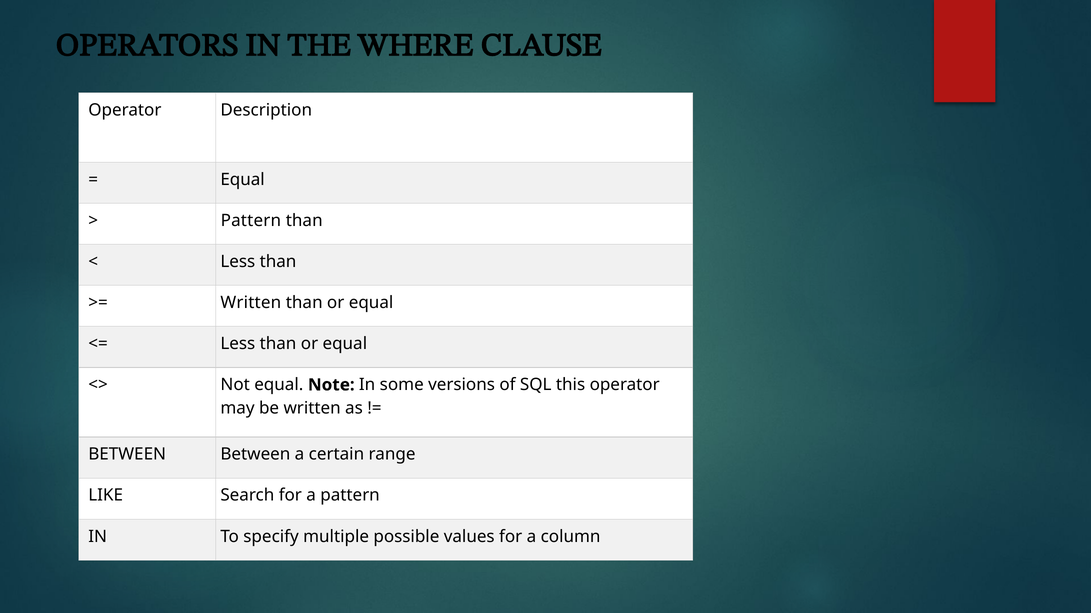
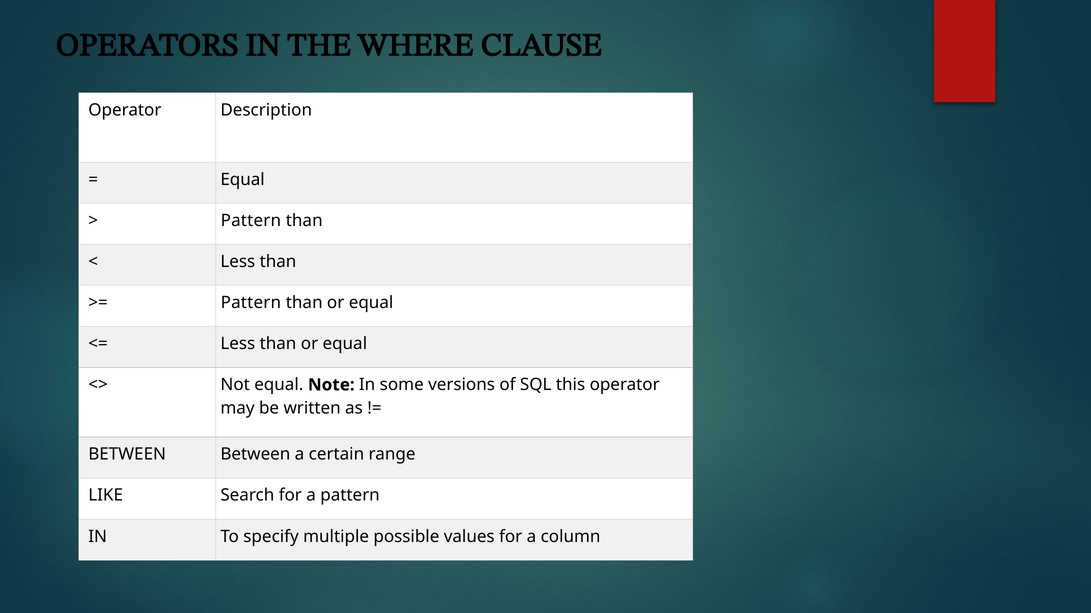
Written: Written -> Pattern (251, 303)
